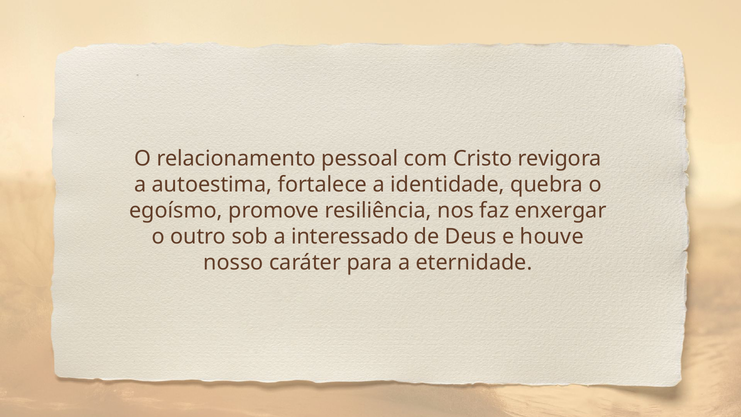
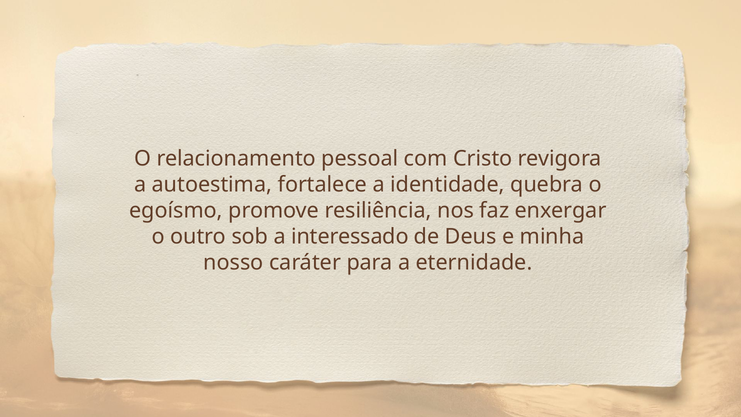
houve: houve -> minha (552, 236)
